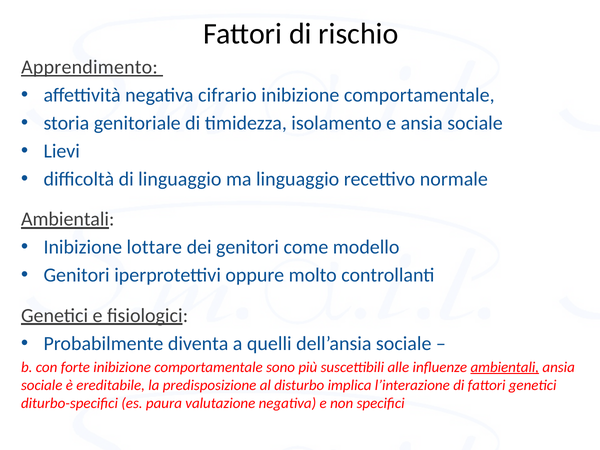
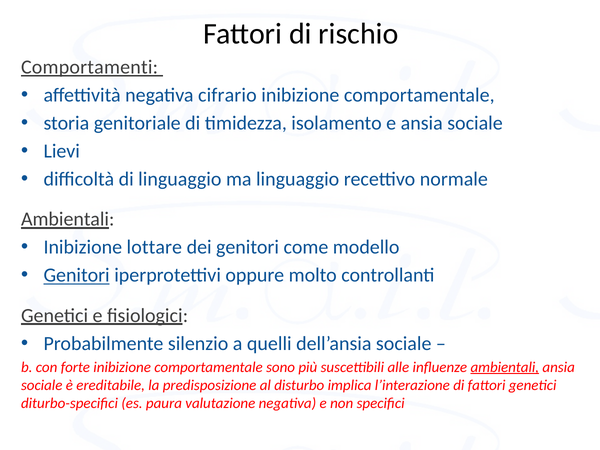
Apprendimento: Apprendimento -> Comportamenti (89, 67)
Genitori underline: none -> present (77, 275)
diventa: diventa -> silenzio (198, 344)
